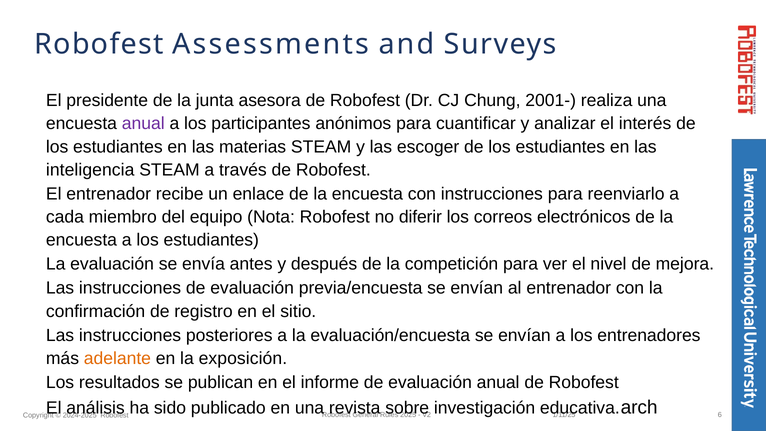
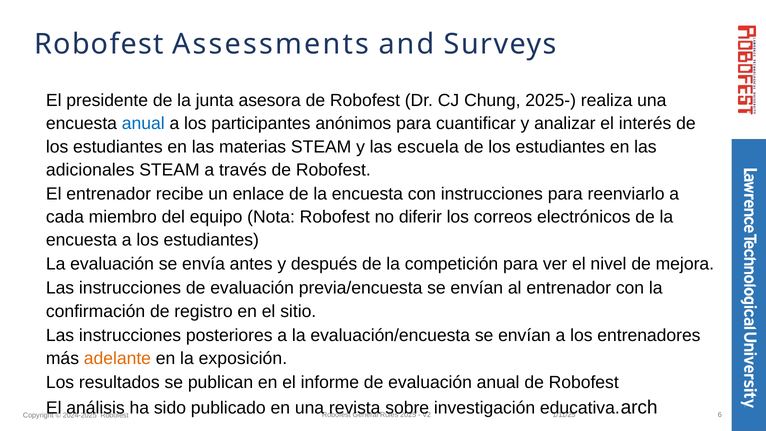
2001-: 2001- -> 2025- (551, 100)
anual colour: purple -> blue (143, 124)
escoger: escoger -> escuela (428, 147)
inteligencia: inteligencia -> adicionales (90, 170)
